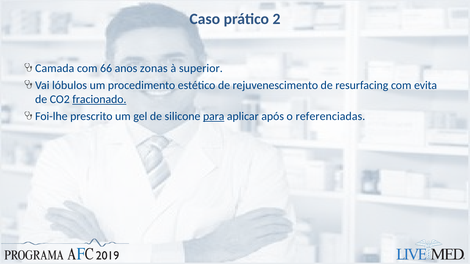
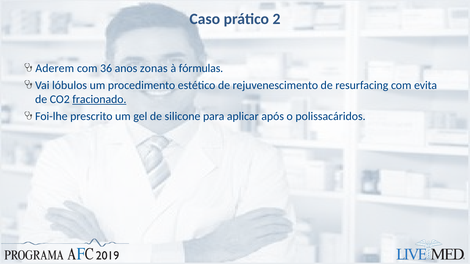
Camada: Camada -> Aderem (55, 68)
66: 66 -> 36 (106, 68)
superior: superior -> fórmulas (201, 68)
para underline: present -> none (214, 116)
referenciadas: referenciadas -> polissacáridos (331, 116)
